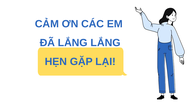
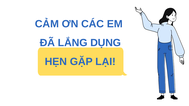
LẮNG LẮNG: LẮNG -> DỤNG (106, 43)
